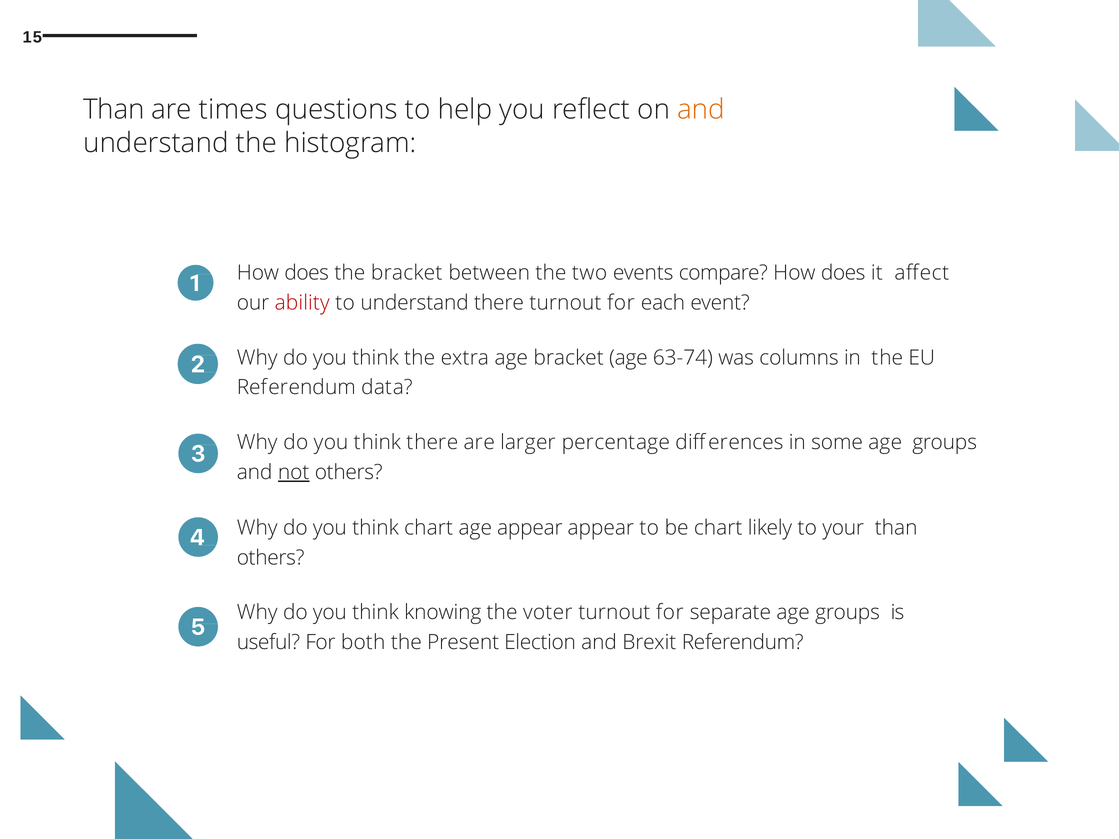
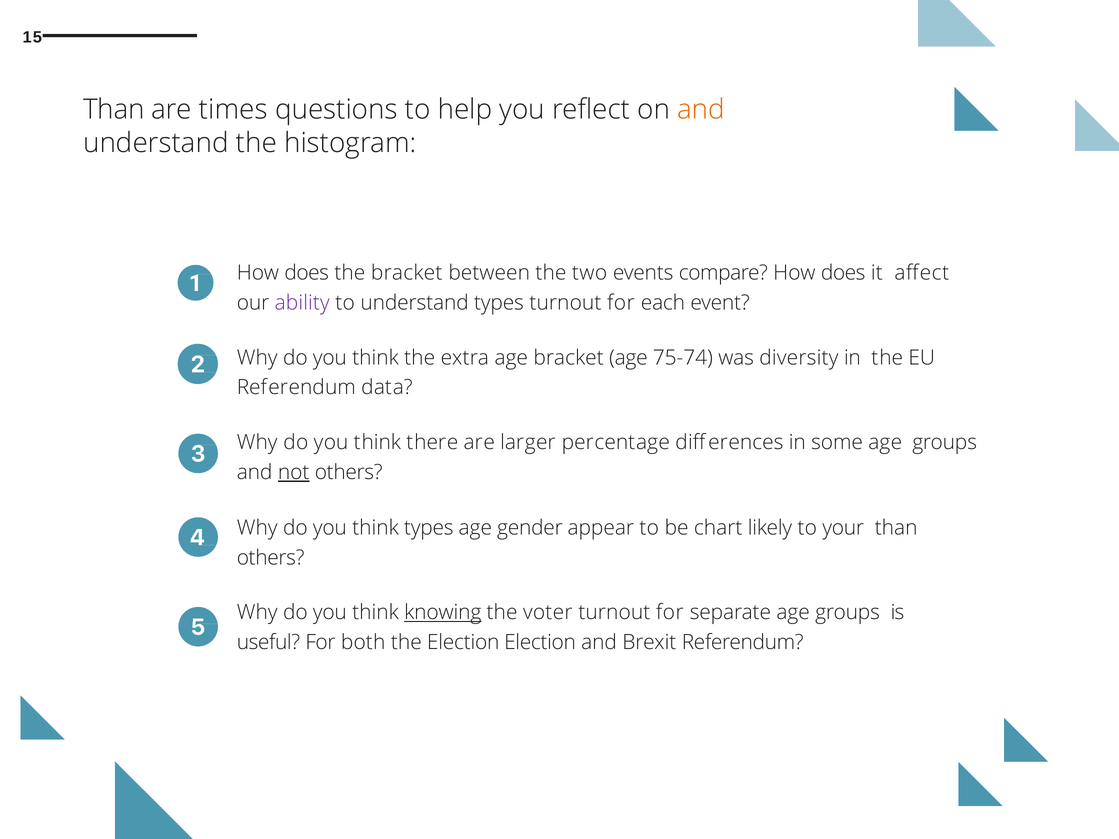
ability colour: red -> purple (302, 303)
understand there: there -> types (499, 303)
63-74: 63-74 -> 75-74 (683, 358)
columns: columns -> diversity (799, 358)
think chart: chart -> types (429, 528)
age appear: appear -> gender (530, 528)
knowing underline: none -> present (443, 613)
the Present: Present -> Election (463, 643)
